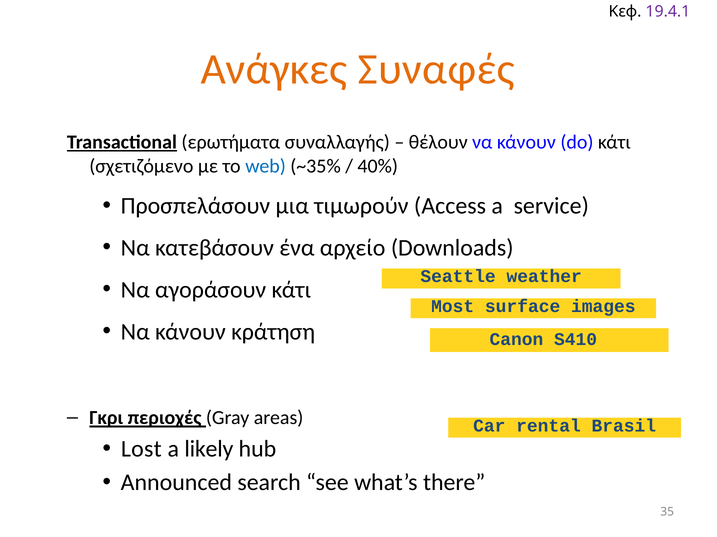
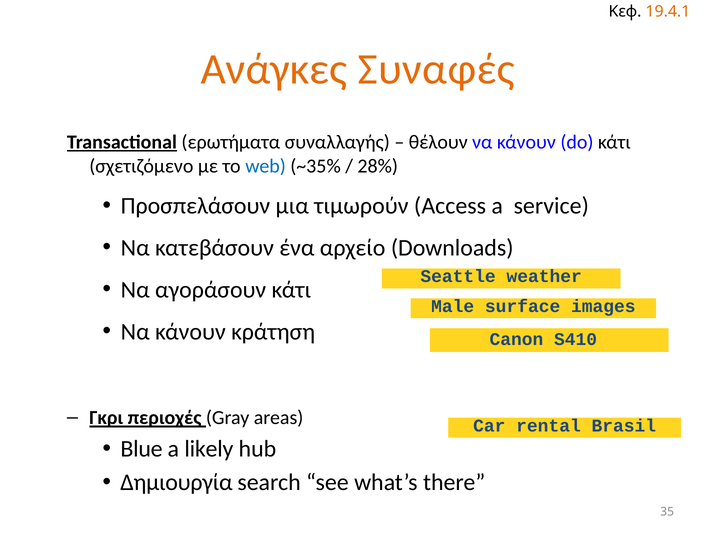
19.4.1 colour: purple -> orange (668, 12)
40%: 40% -> 28% (378, 166)
Most: Most -> Male (453, 307)
Lost: Lost -> Blue (142, 450)
Announced: Announced -> Δημιουργία (176, 483)
